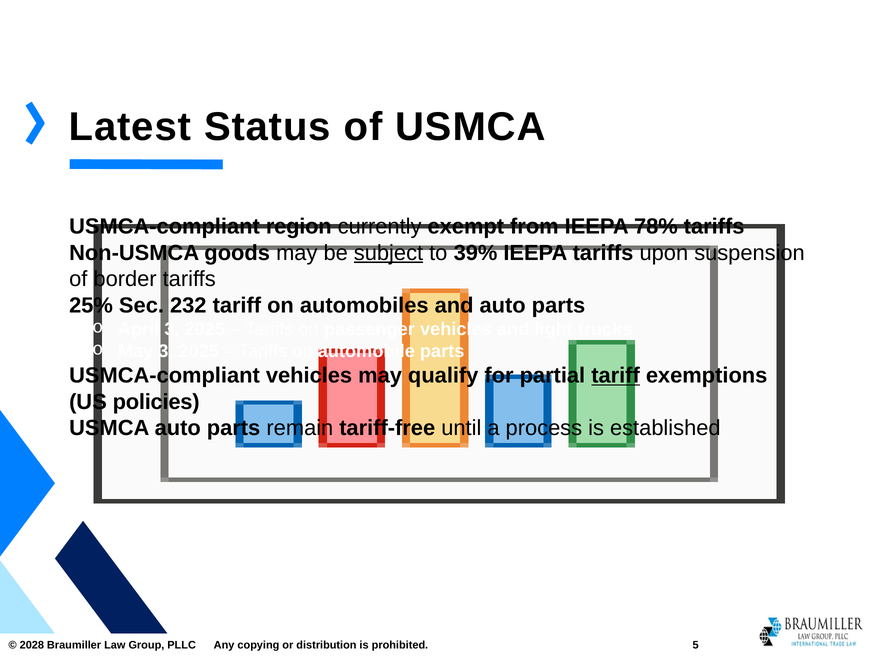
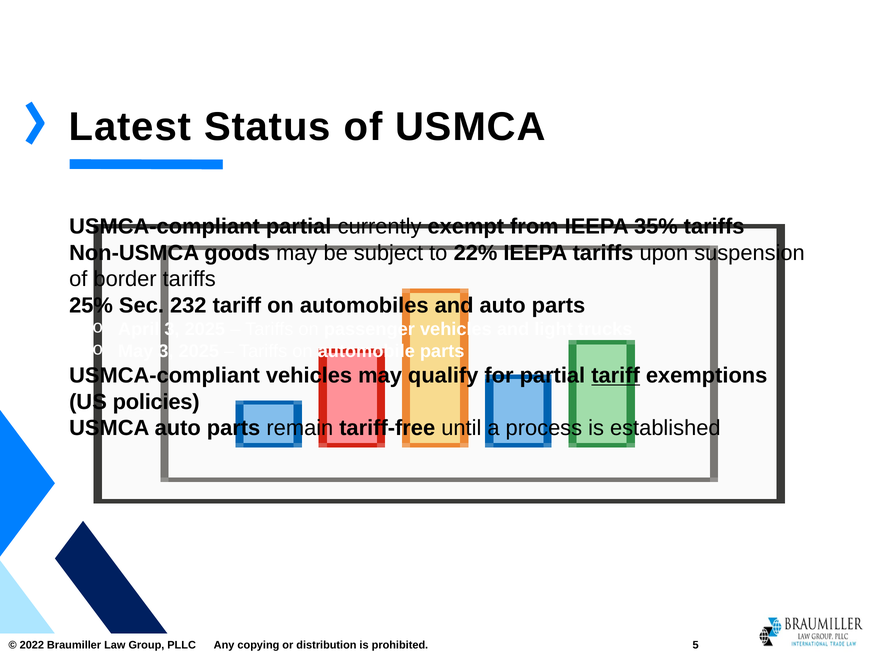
USMCA-compliant region: region -> partial (299, 226)
78%: 78% -> 35% (656, 226)
subject underline: present -> none (388, 253)
39%: 39% -> 22% (476, 253)
2028: 2028 -> 2022 (32, 644)
